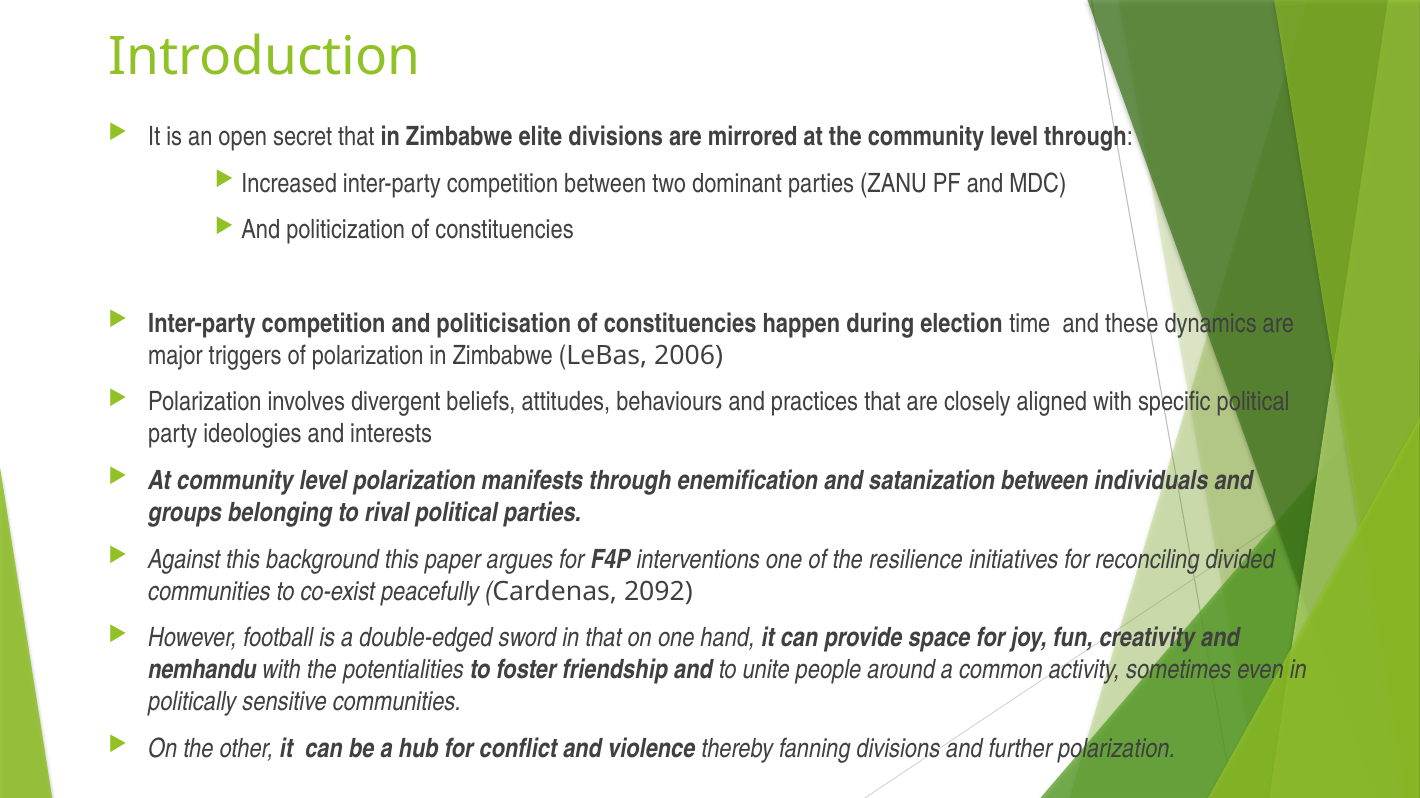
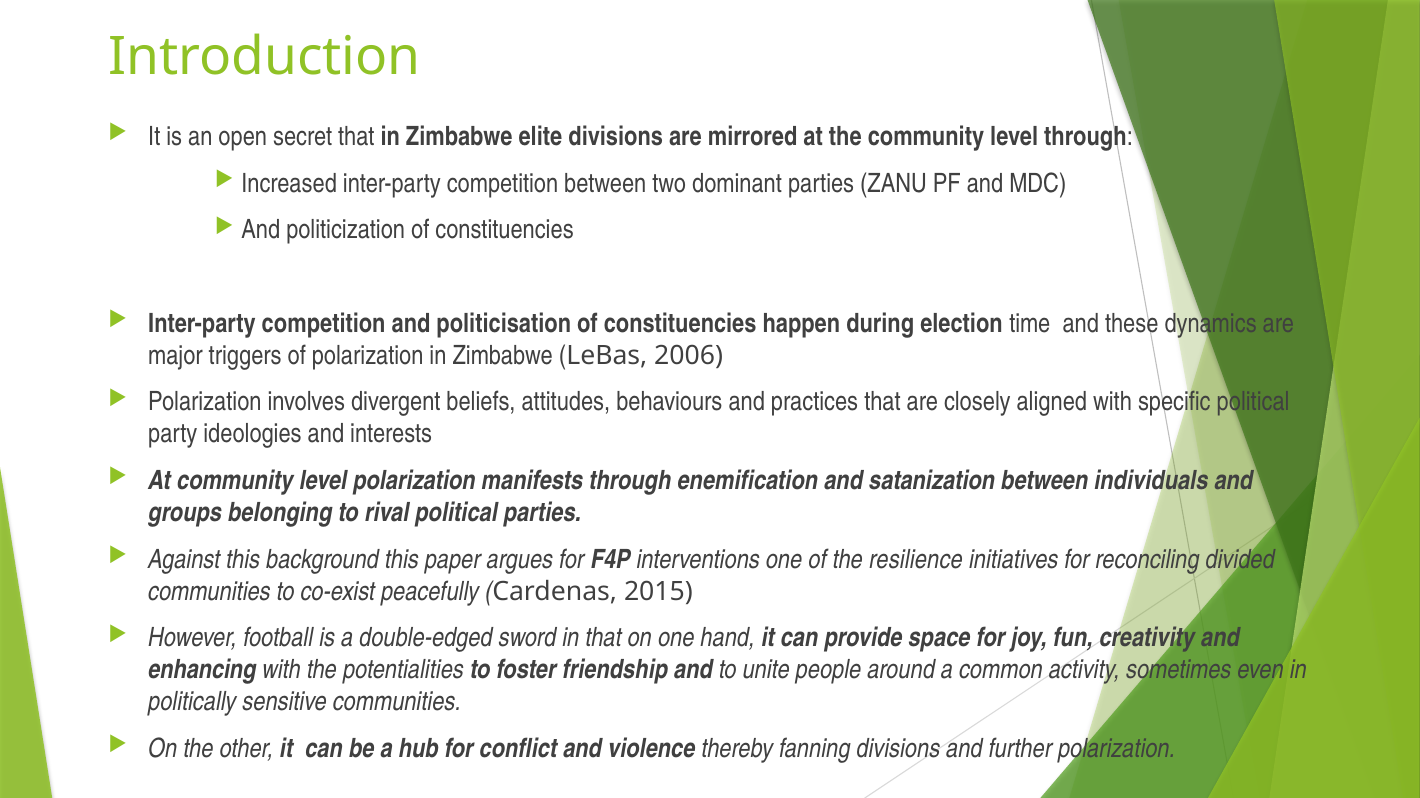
2092: 2092 -> 2015 (658, 592)
nemhandu: nemhandu -> enhancing (202, 671)
